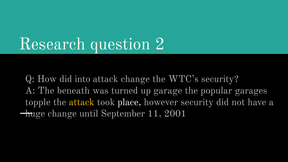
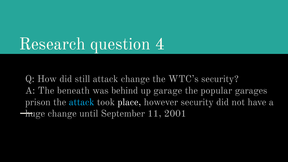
2: 2 -> 4 (160, 44)
into: into -> still (82, 79)
turned: turned -> behind (125, 91)
topple: topple -> prison (38, 102)
attack colour: yellow -> light blue (82, 102)
